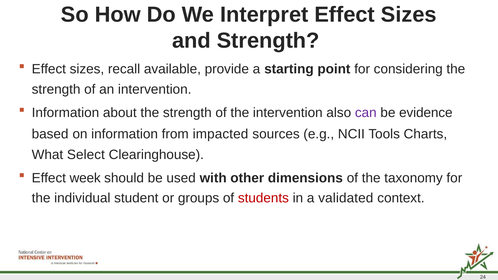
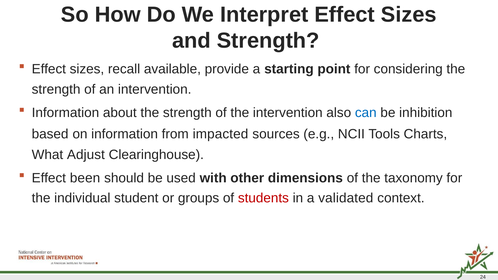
can colour: purple -> blue (366, 113)
evidence: evidence -> inhibition (426, 113)
Select: Select -> Adjust (86, 155)
week: week -> been (85, 178)
